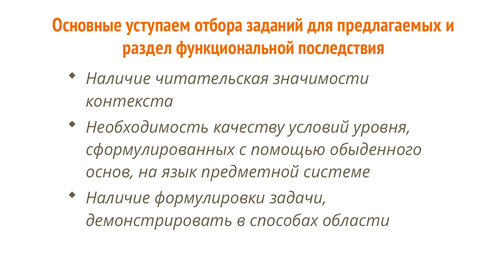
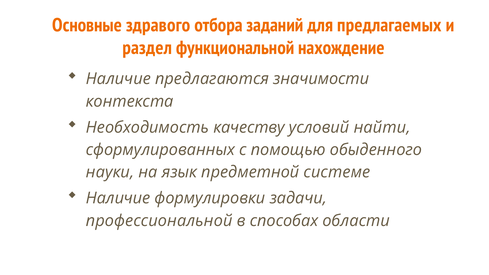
уступаем: уступаем -> здравого (158, 25)
последствия: последствия -> нахождение (341, 48)
читательская: читательская -> предлагаются (212, 79)
уровня: уровня -> найти (382, 127)
основ: основ -> науки (110, 172)
демонстрировать: демонстрировать -> профессиональной (159, 221)
